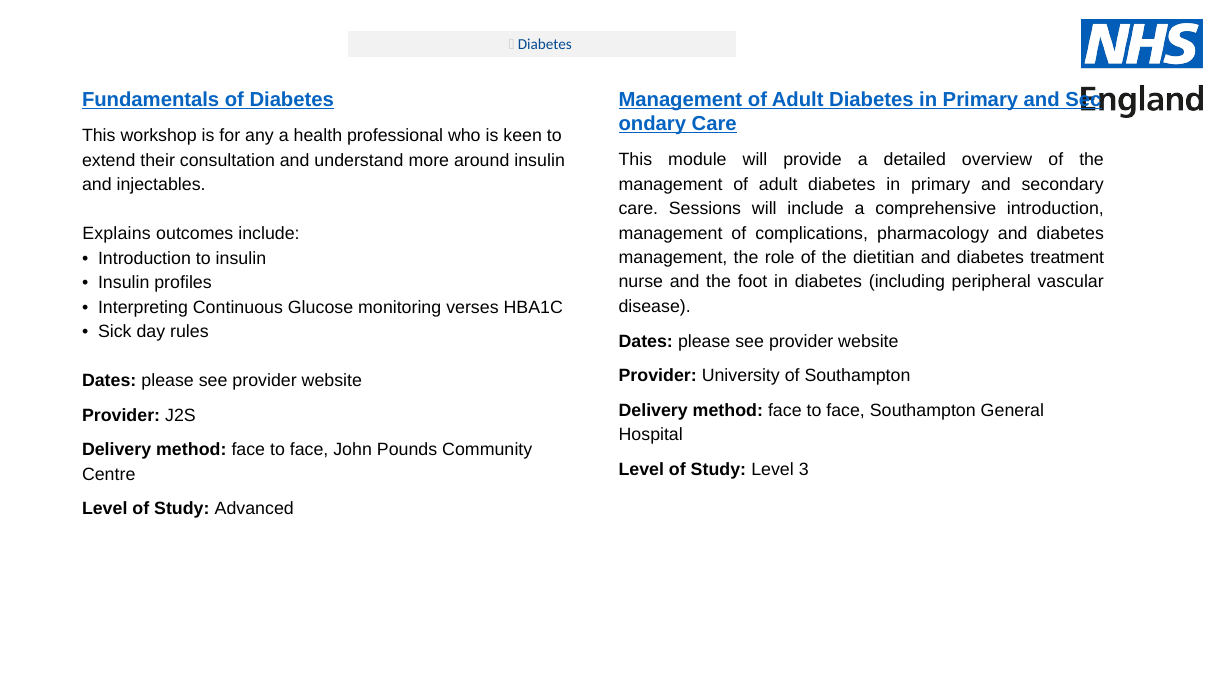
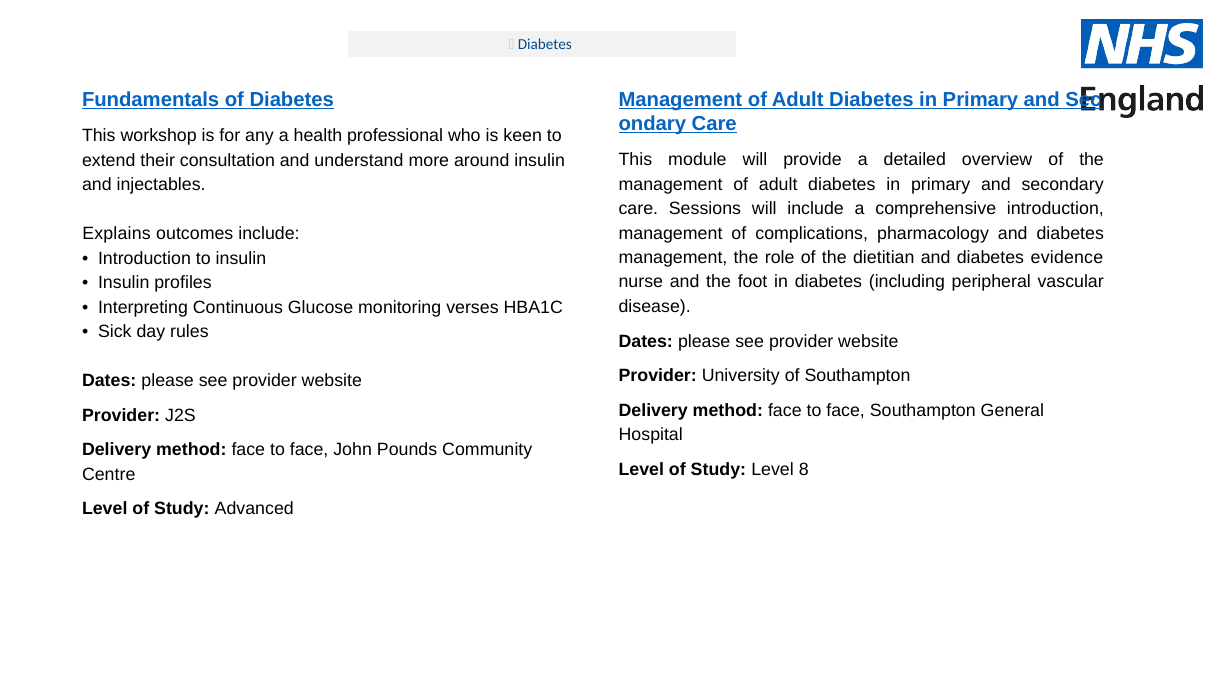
treatment: treatment -> evidence (1067, 258)
3: 3 -> 8 (804, 470)
